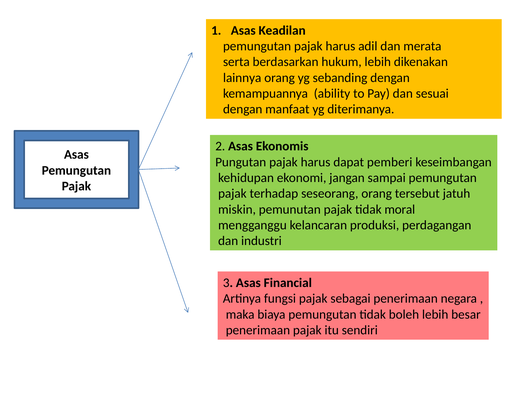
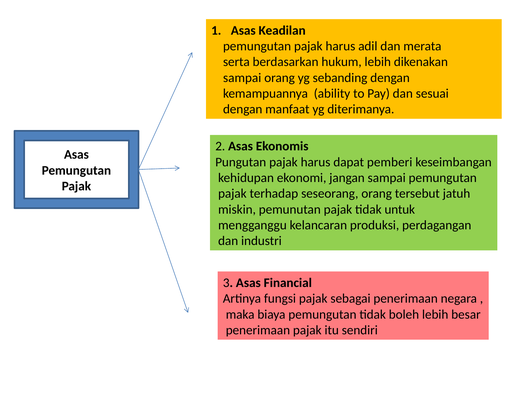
lainnya: lainnya -> sampai (242, 78)
moral: moral -> untuk (400, 209)
